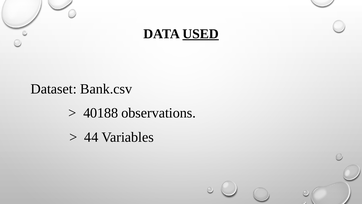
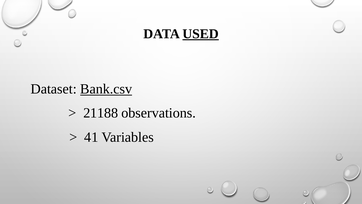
Bank.csv underline: none -> present (106, 89)
40188: 40188 -> 21188 (101, 113)
44: 44 -> 41 (91, 137)
